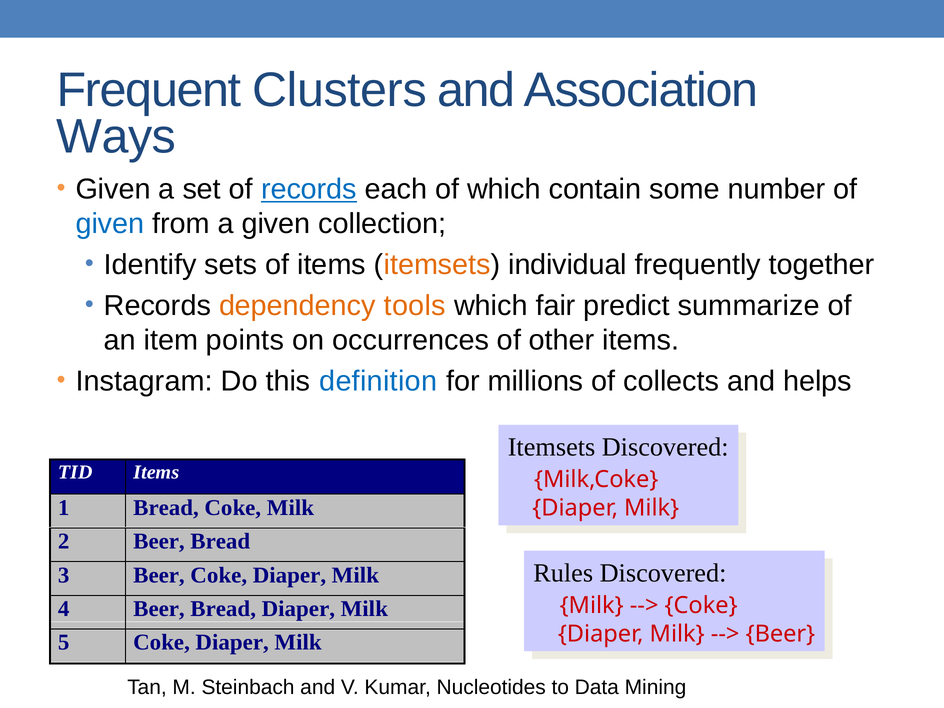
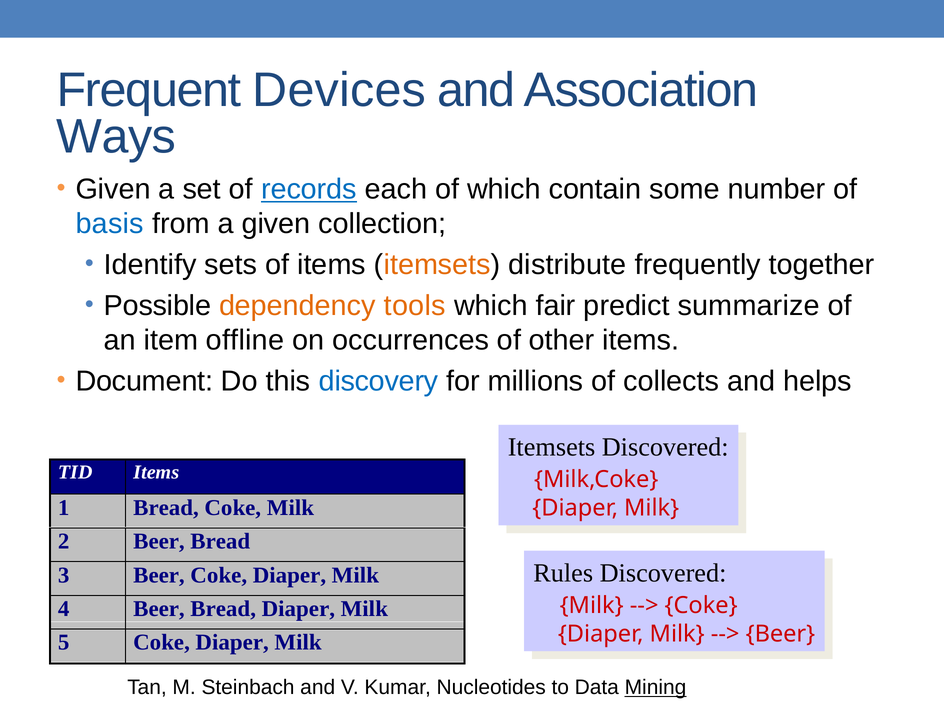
Clusters: Clusters -> Devices (339, 90)
given: given -> basis (110, 224)
individual: individual -> distribute (567, 265)
Records: Records -> Possible (157, 306)
points: points -> offline (245, 340)
Instagram: Instagram -> Document (144, 381)
definition: definition -> discovery (379, 381)
Mining underline: none -> present (656, 687)
